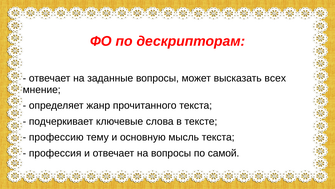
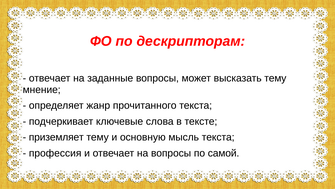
высказать всех: всех -> тему (275, 78)
профессию: профессию -> приземляет (56, 137)
